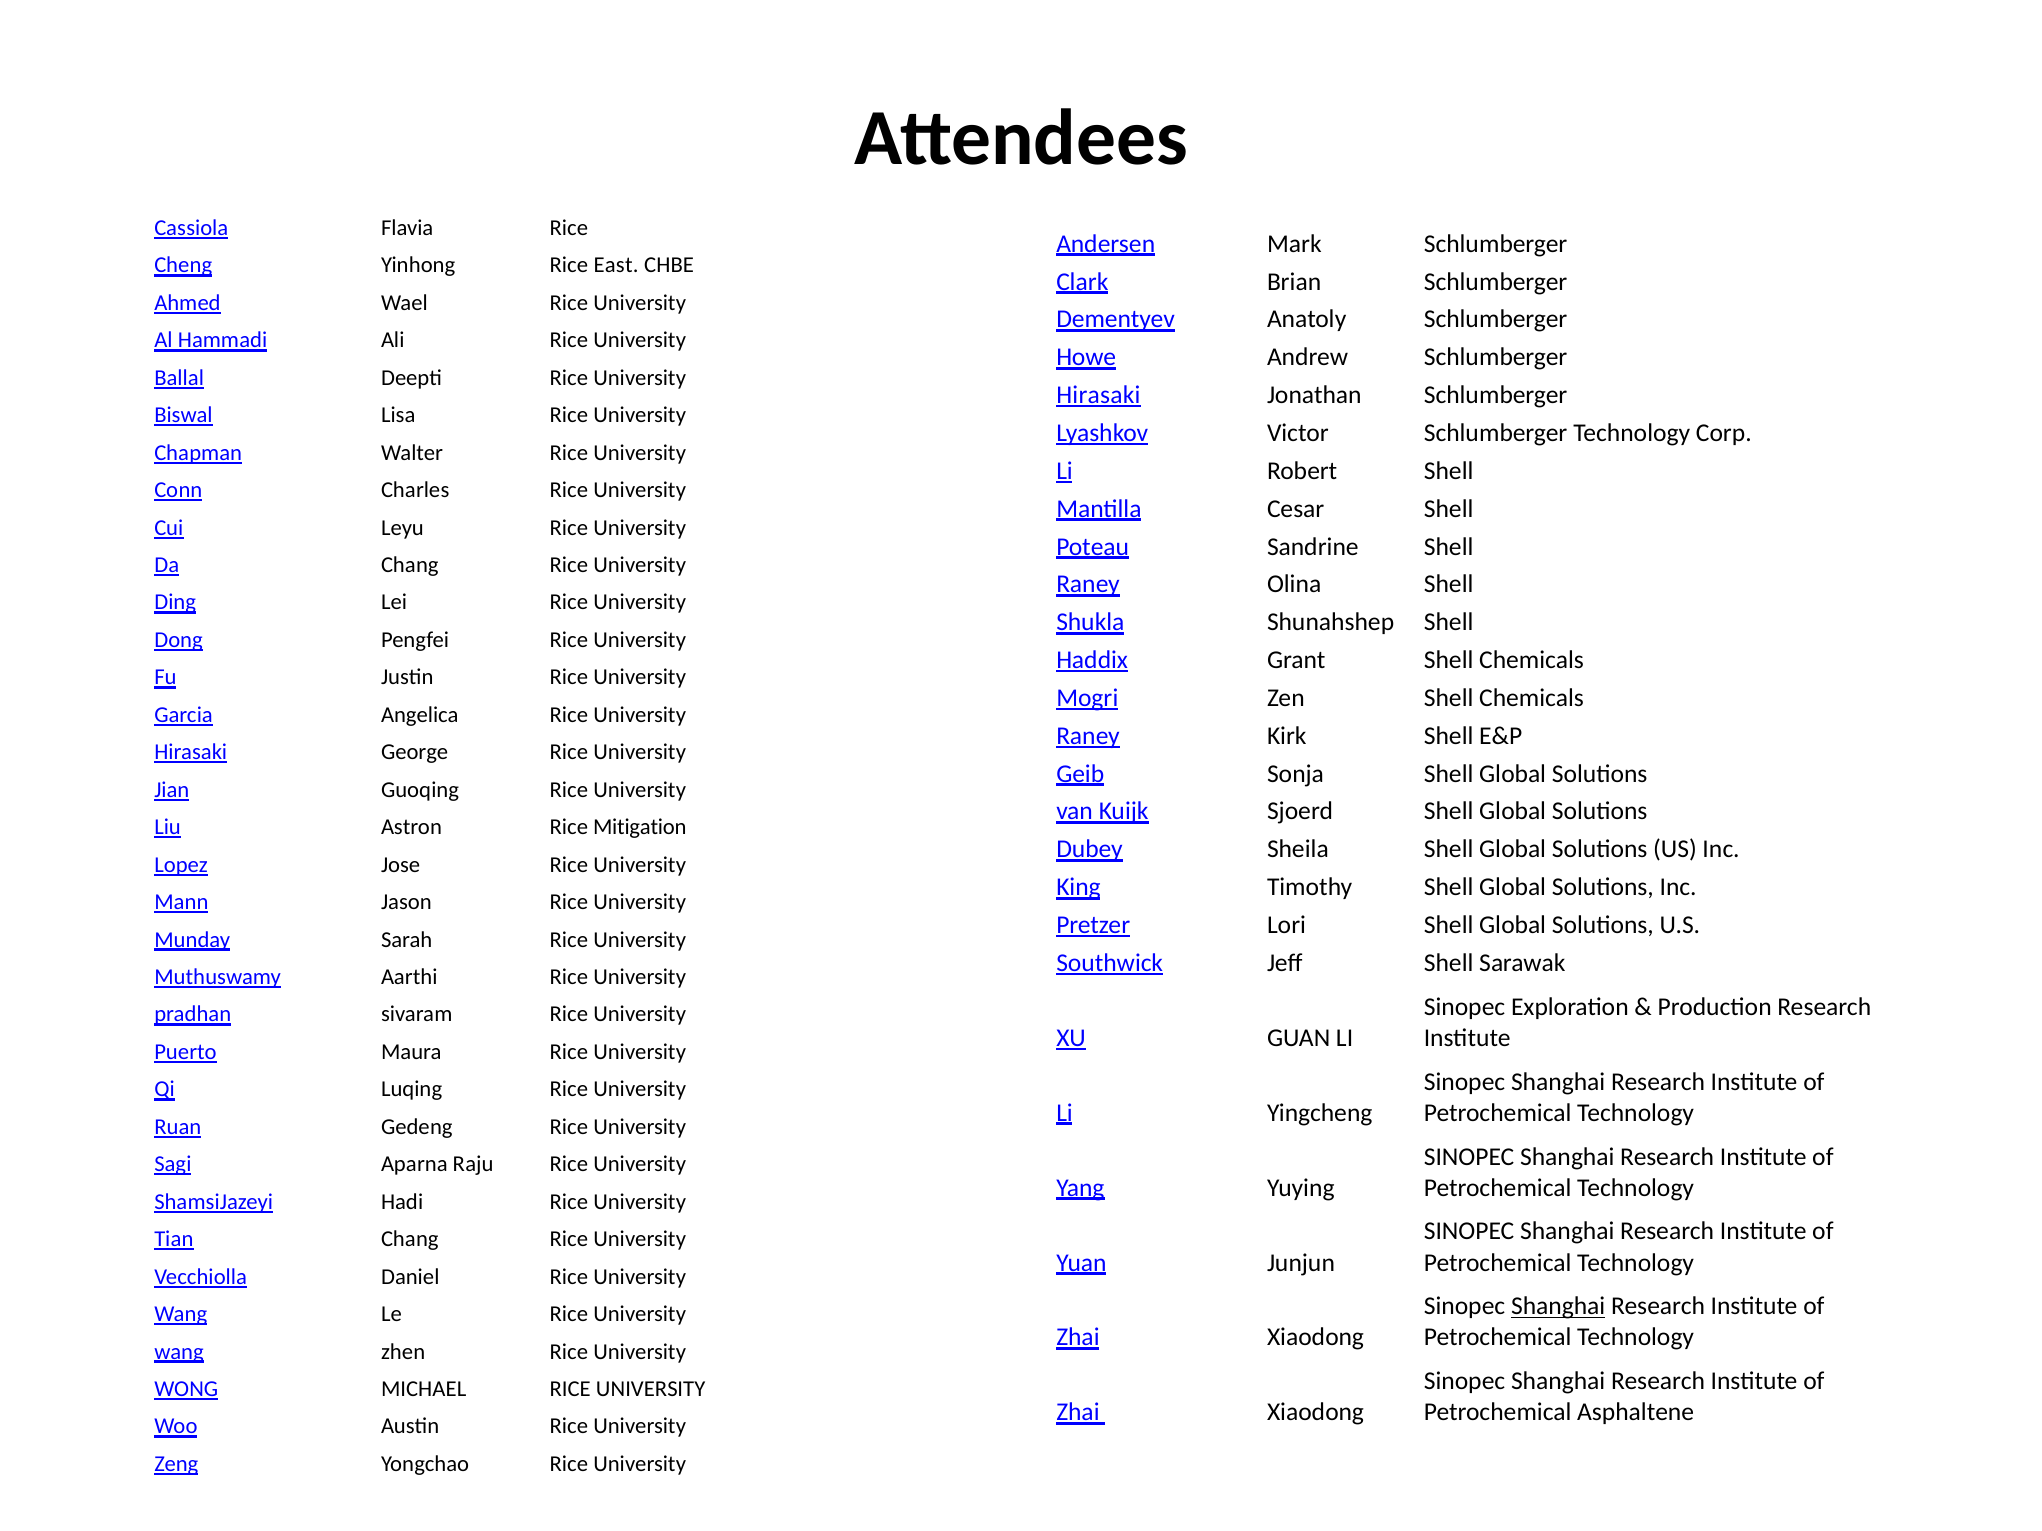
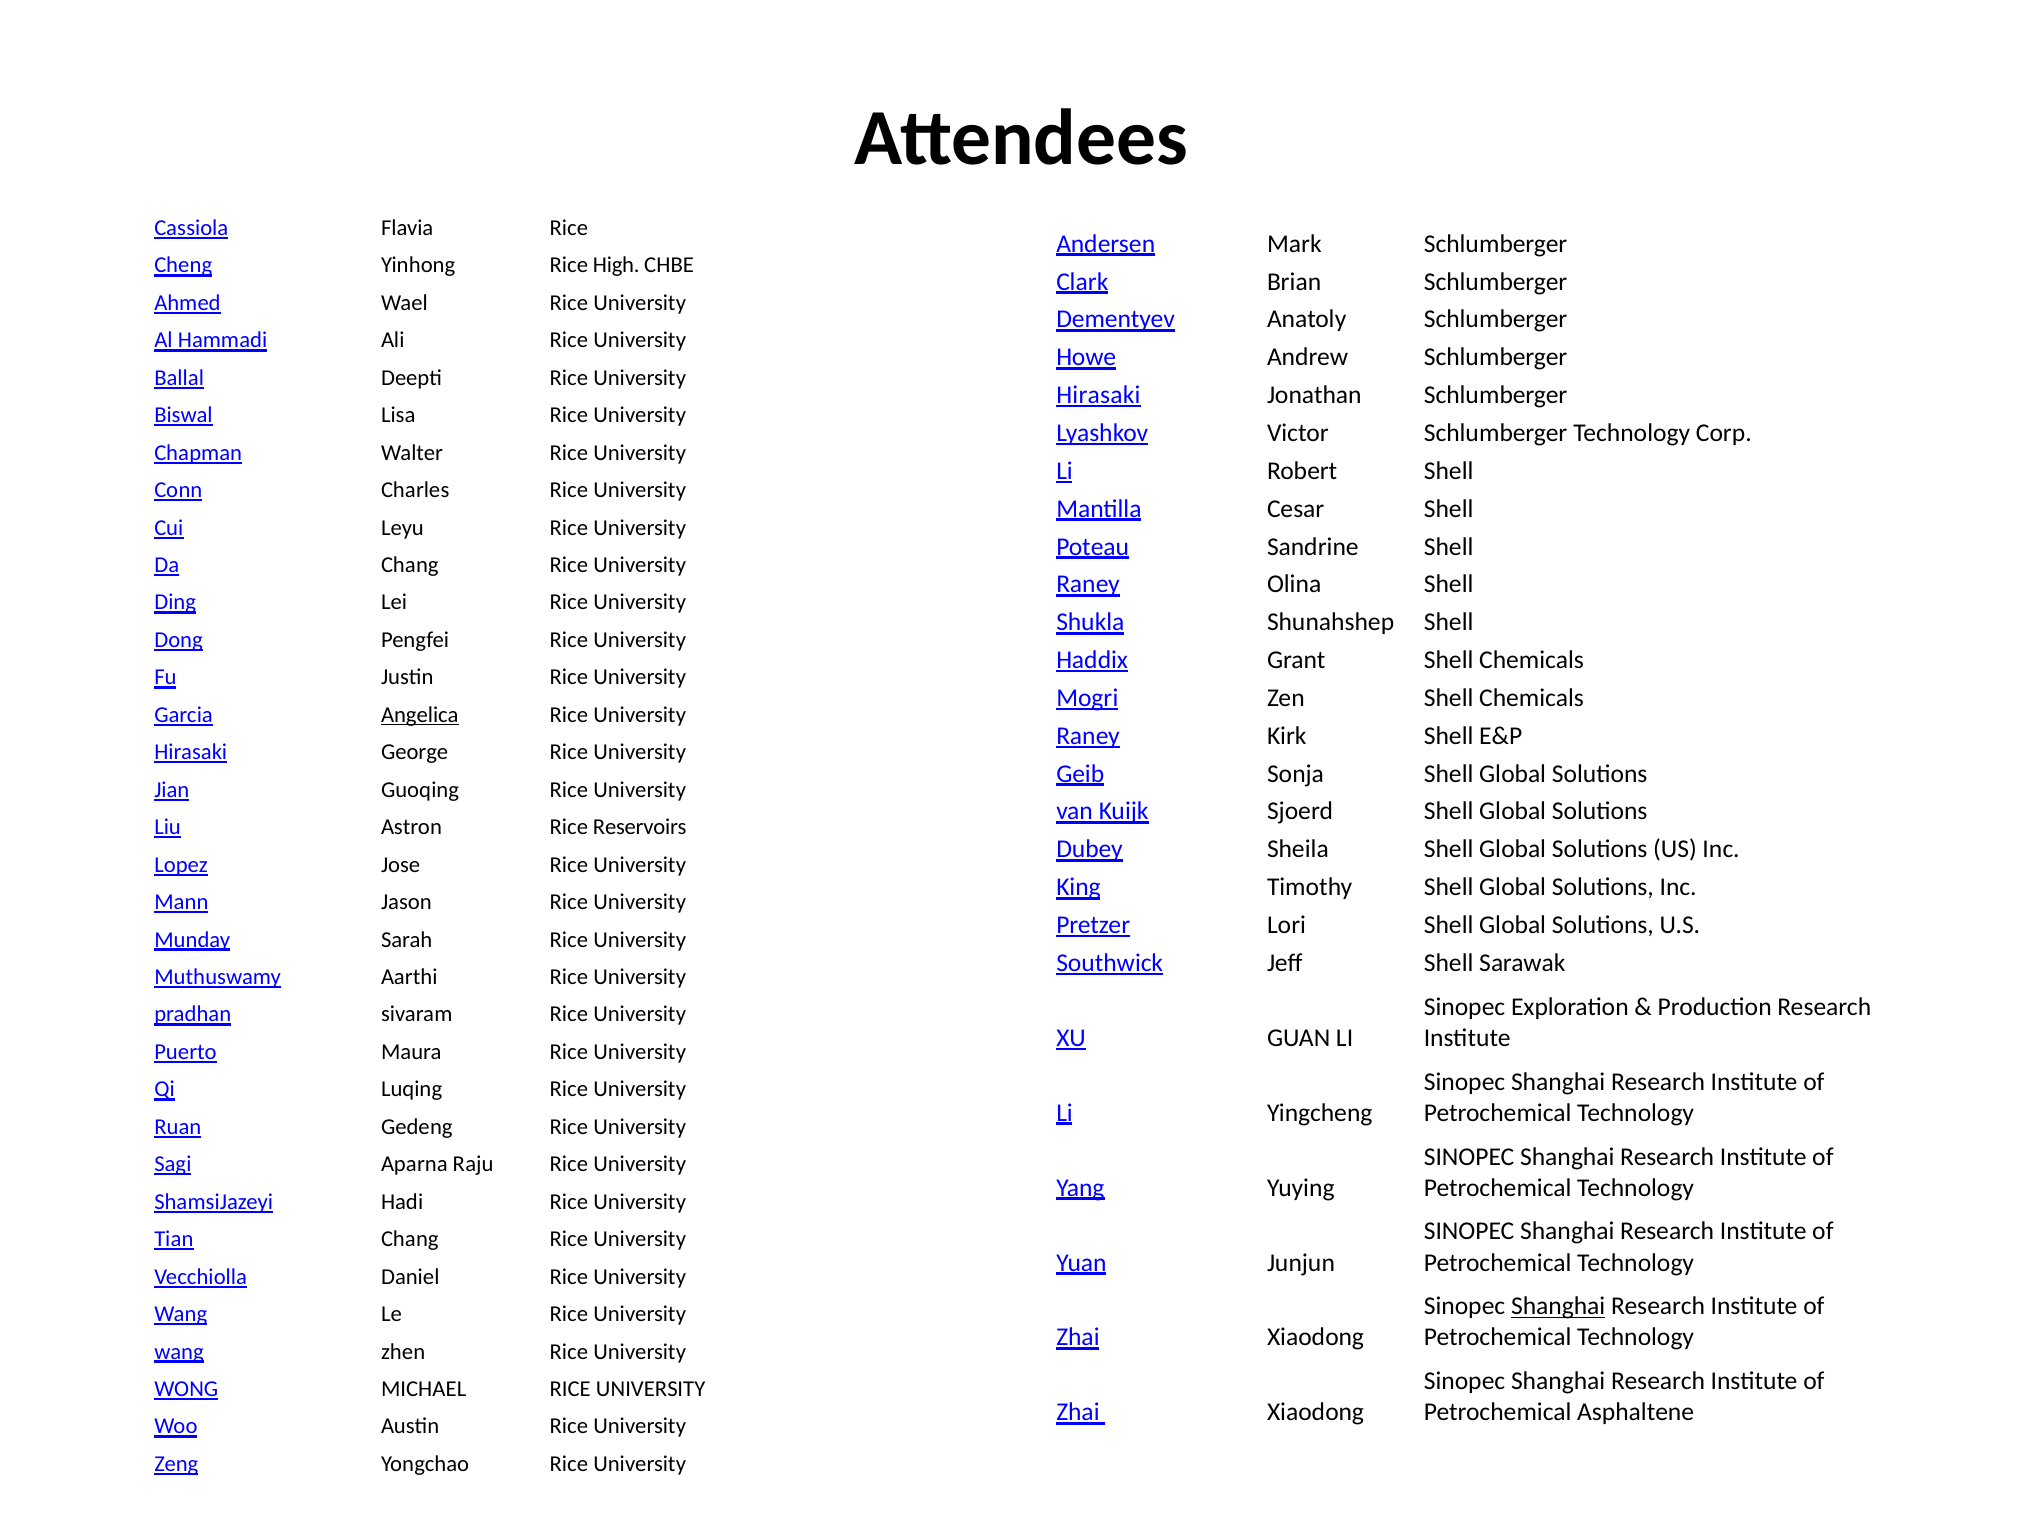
East: East -> High (616, 266)
Angelica underline: none -> present (420, 715)
Mitigation: Mitigation -> Reservoirs (640, 827)
